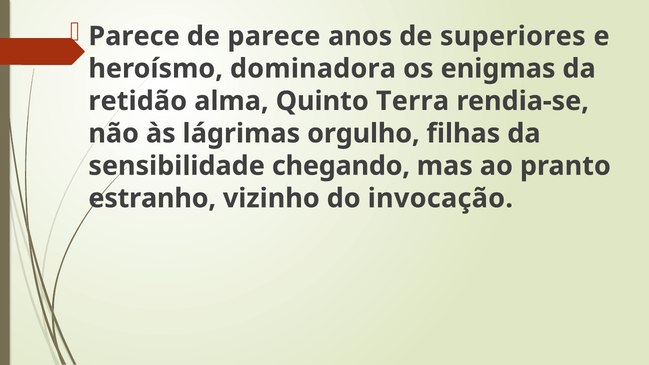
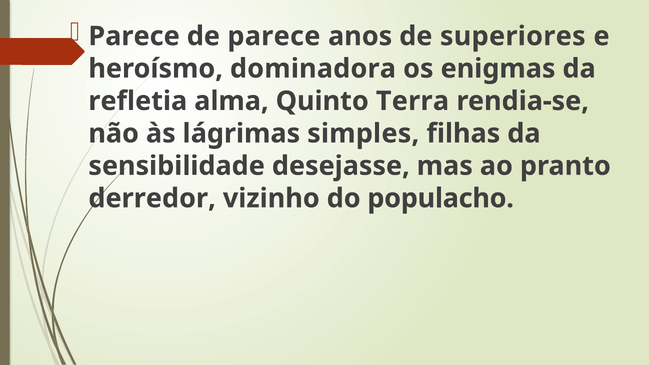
retidão: retidão -> refletia (138, 101)
orgulho: orgulho -> simples (363, 134)
chegando: chegando -> desejasse (341, 166)
estranho: estranho -> derredor (152, 198)
invocação: invocação -> populacho (441, 198)
